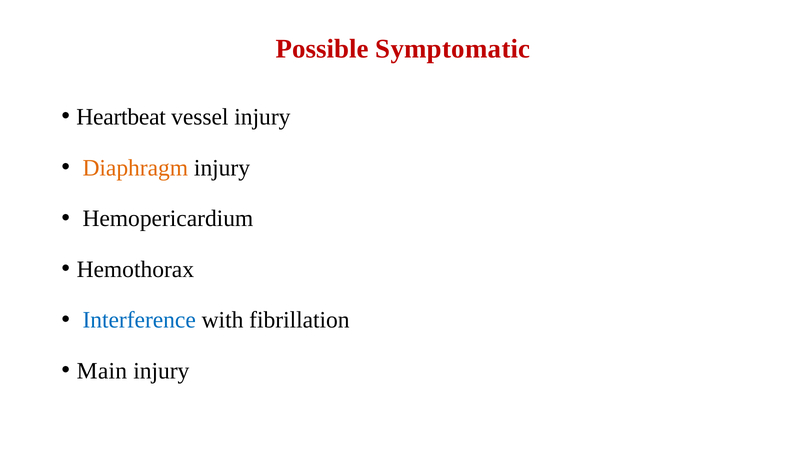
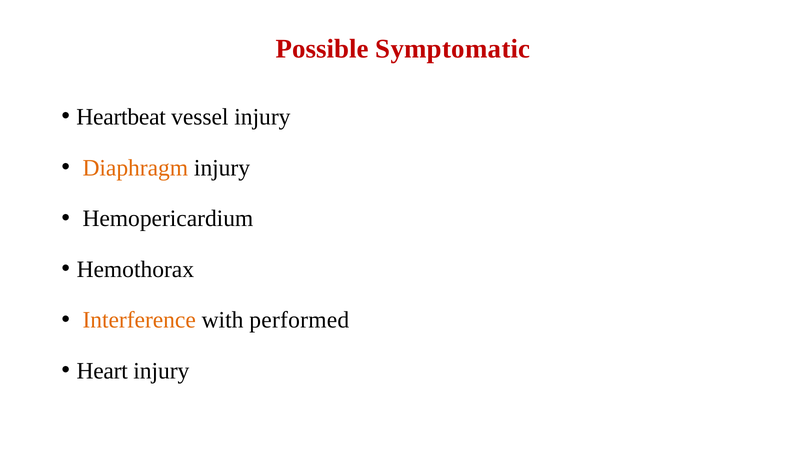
Interference colour: blue -> orange (139, 320)
fibrillation: fibrillation -> performed (299, 320)
Main: Main -> Heart (102, 371)
